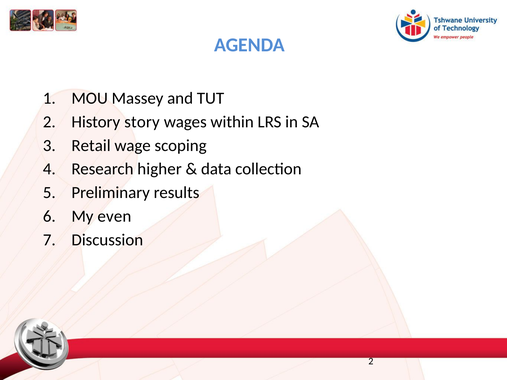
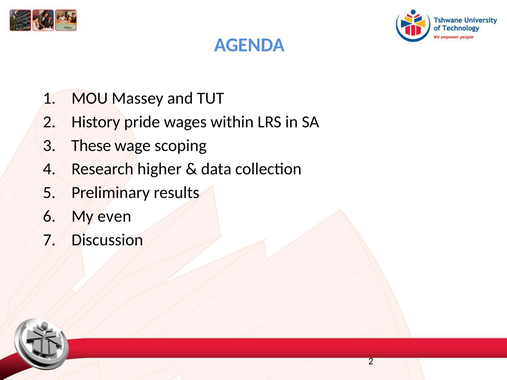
story: story -> pride (142, 122)
Retail: Retail -> These (91, 146)
